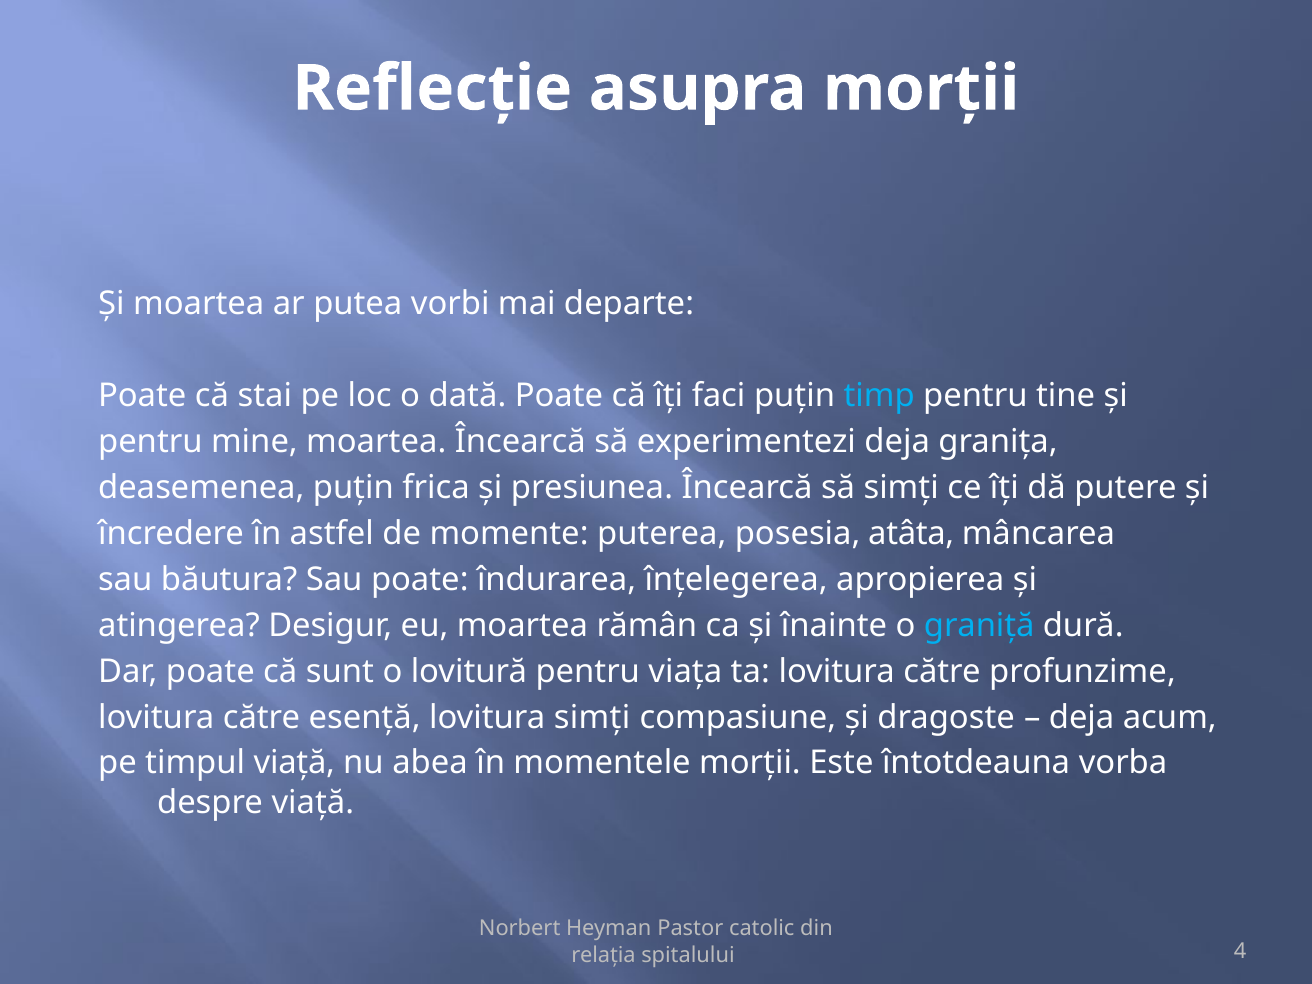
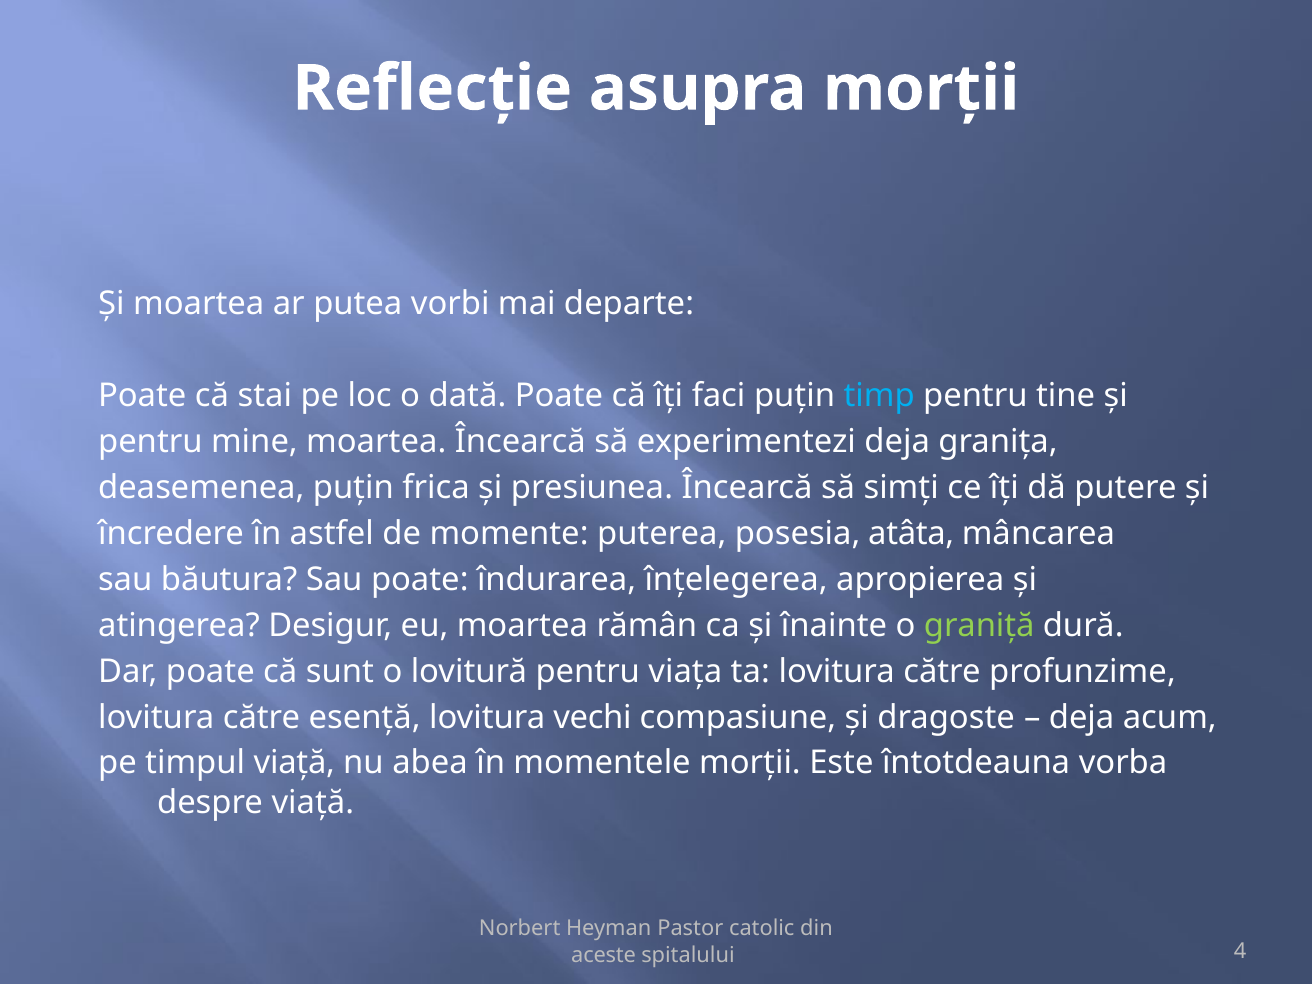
graniță colour: light blue -> light green (979, 625)
lovitura simți: simți -> vechi (592, 717)
relația: relația -> aceste (604, 955)
